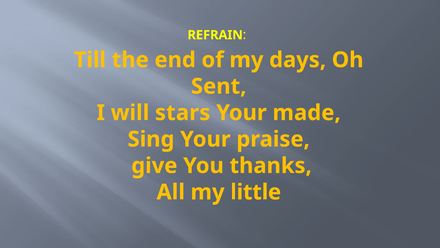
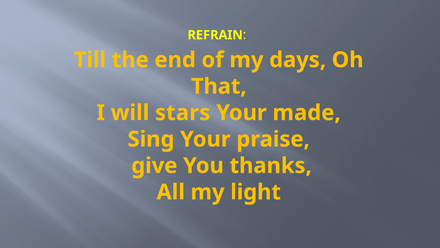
Sent: Sent -> That (219, 86)
little: little -> light (256, 192)
